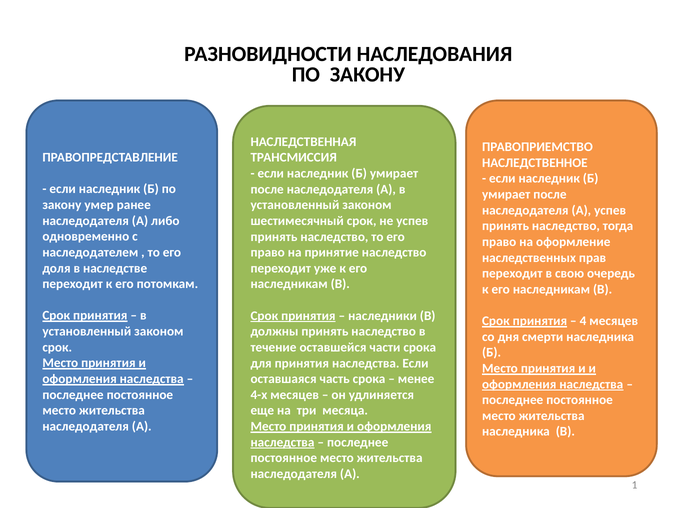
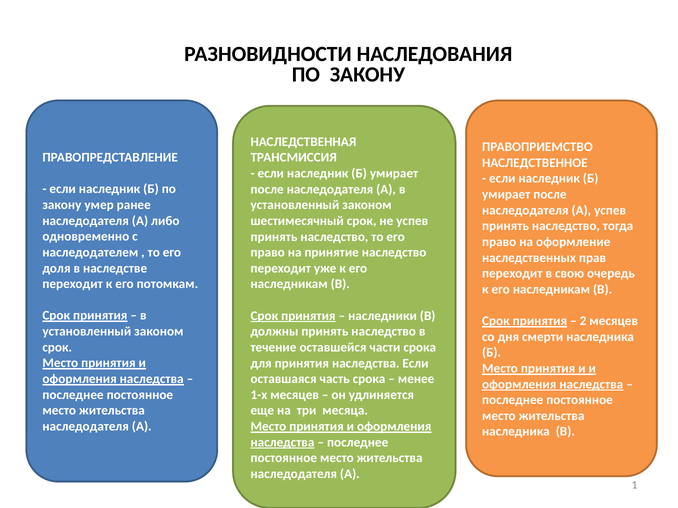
4: 4 -> 2 (583, 321)
4-х: 4-х -> 1-х (259, 395)
